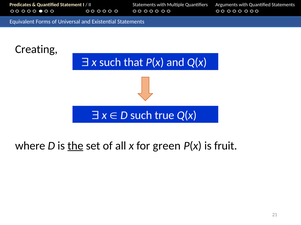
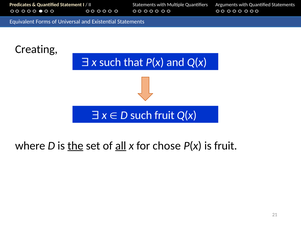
such true: true -> fruit (164, 116)
all underline: none -> present (121, 146)
green: green -> chose (167, 146)
